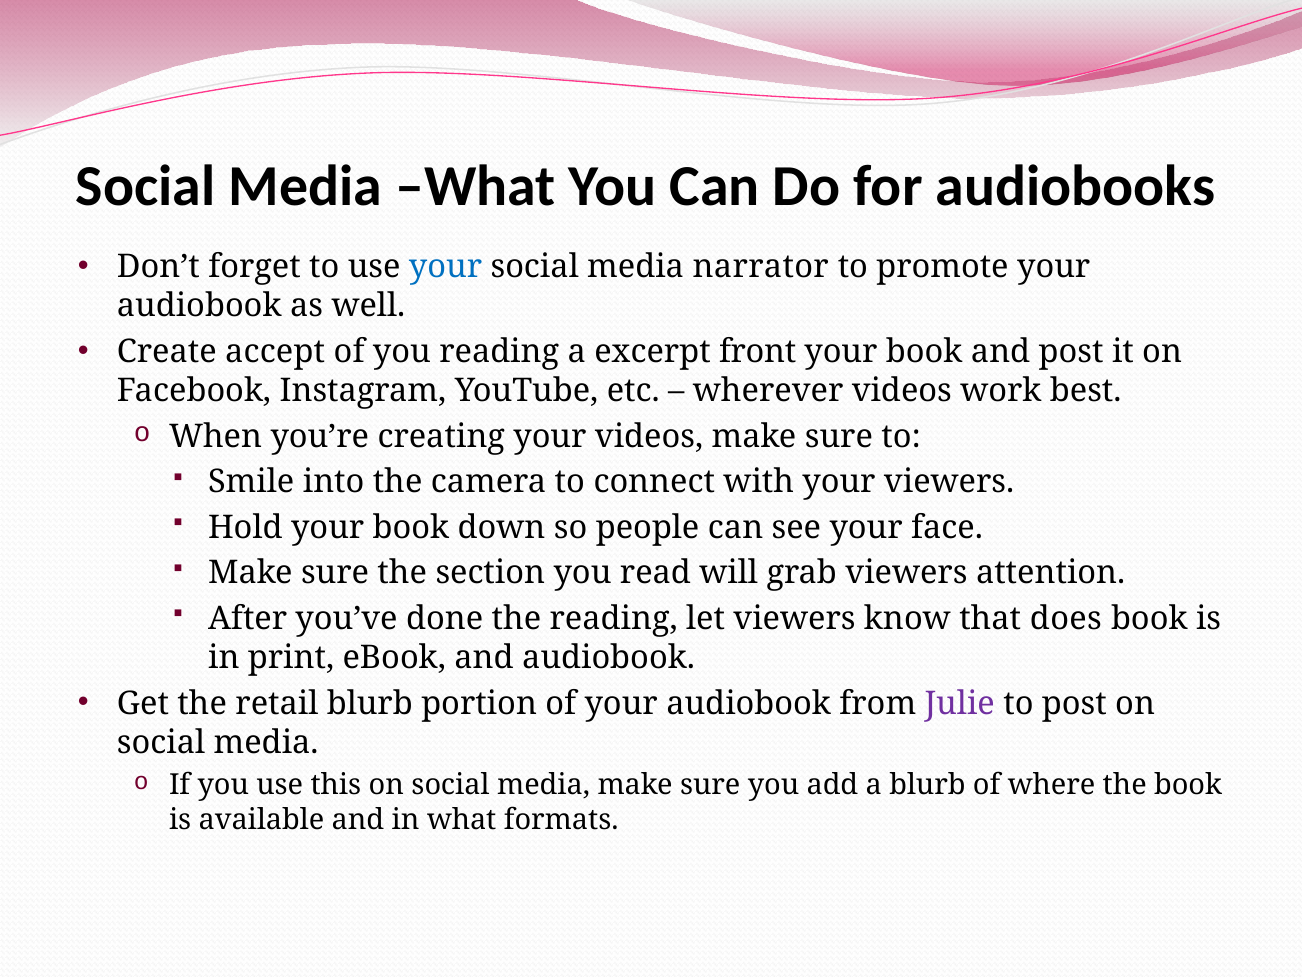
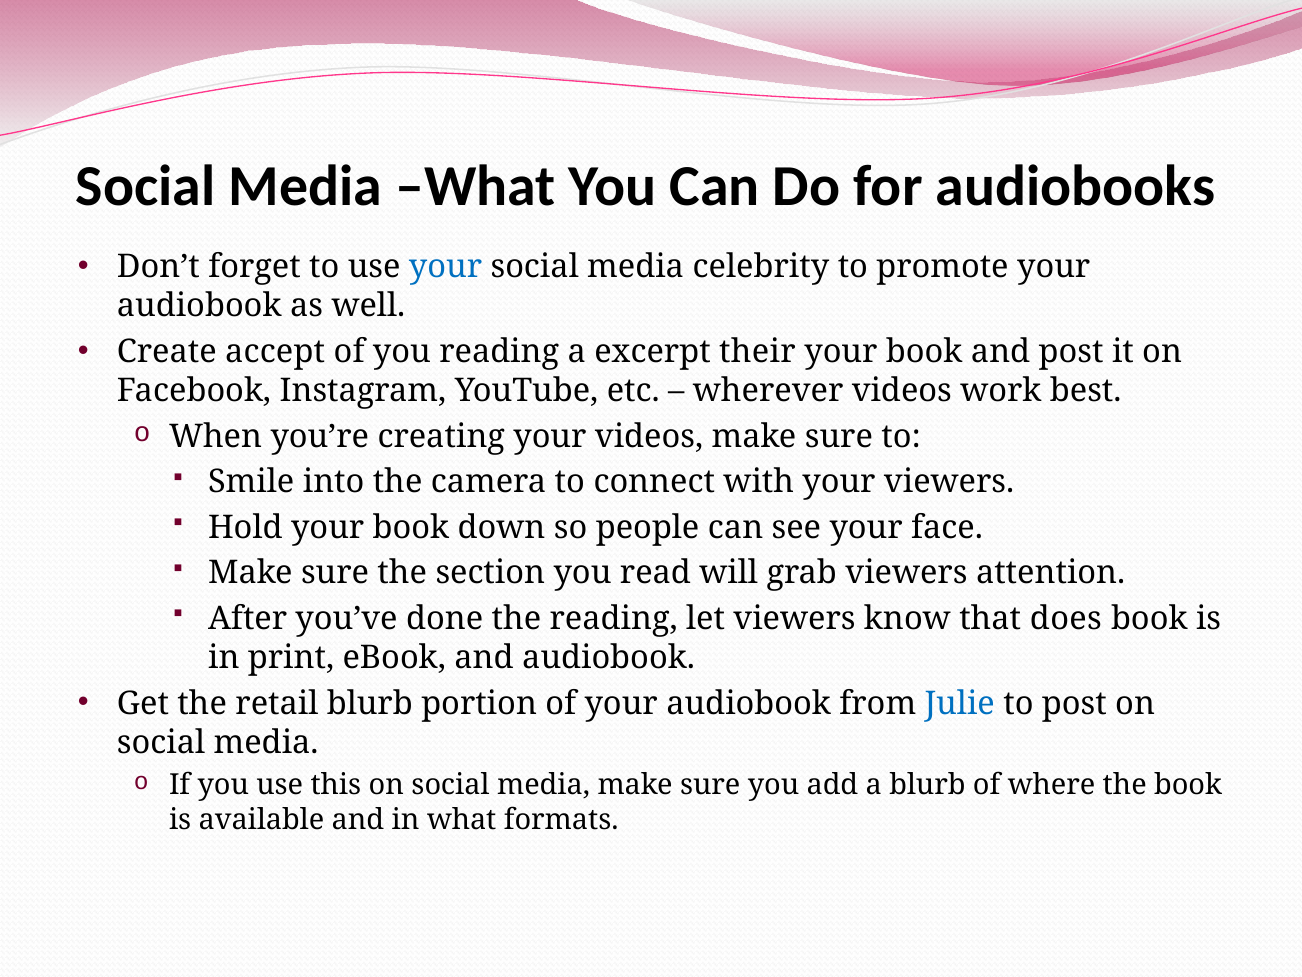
narrator: narrator -> celebrity (761, 267)
front: front -> their (757, 352)
Julie colour: purple -> blue (960, 703)
